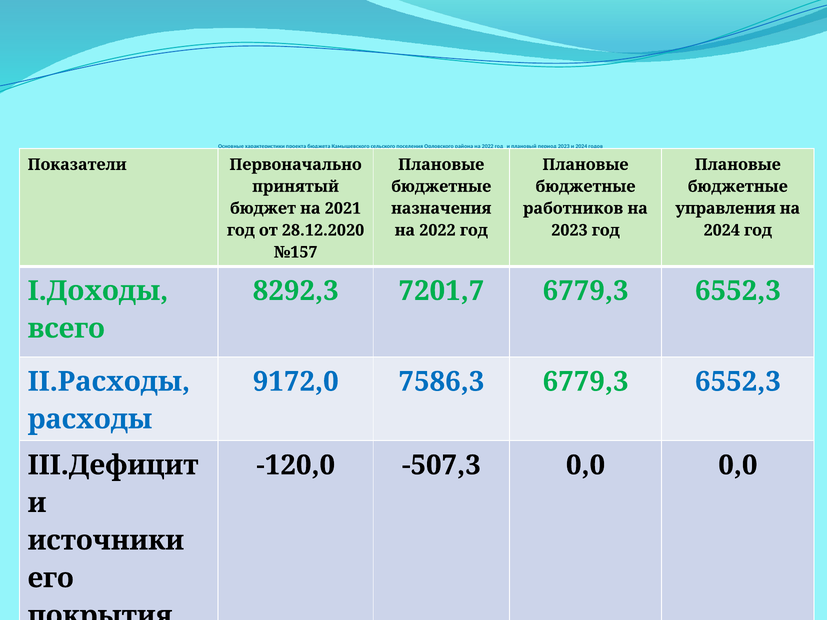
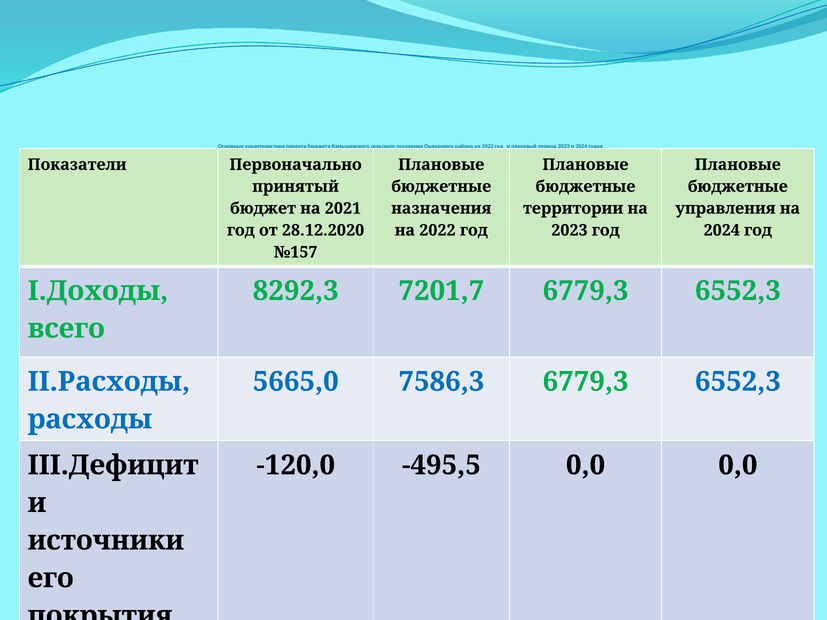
работников: работников -> территории (573, 208)
9172,0: 9172,0 -> 5665,0 (296, 382)
-507,3: -507,3 -> -495,5 (441, 465)
